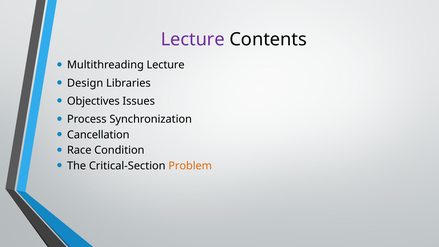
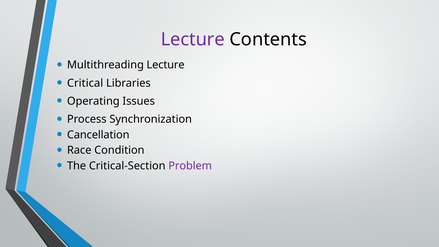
Design: Design -> Critical (85, 83)
Objectives: Objectives -> Operating (93, 101)
Problem colour: orange -> purple (190, 166)
